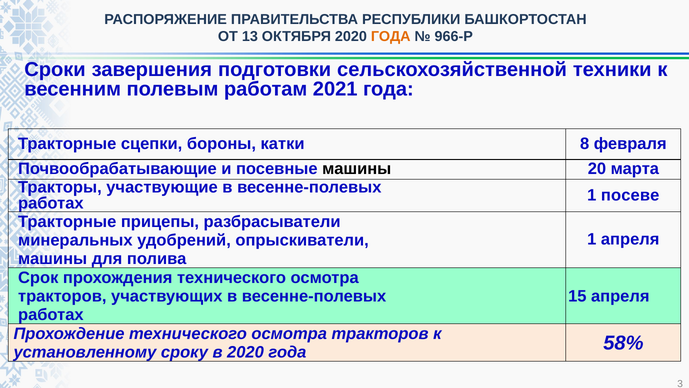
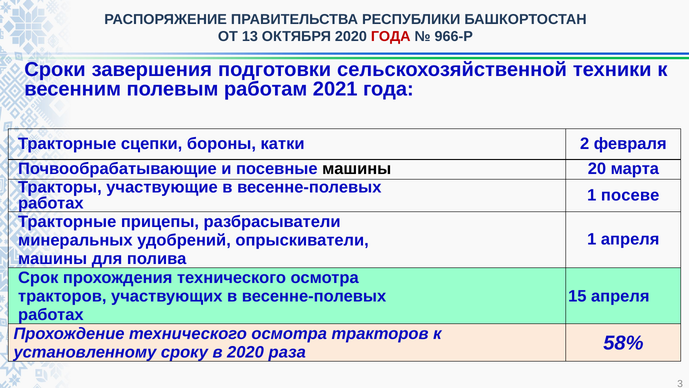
ГОДА colour: orange -> red (391, 37)
8: 8 -> 2 (585, 144)
в 2020 года: года -> раза (287, 352)
